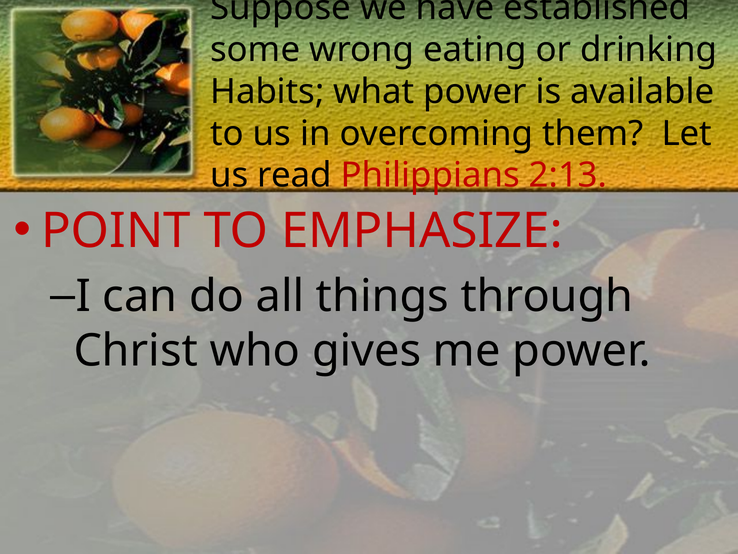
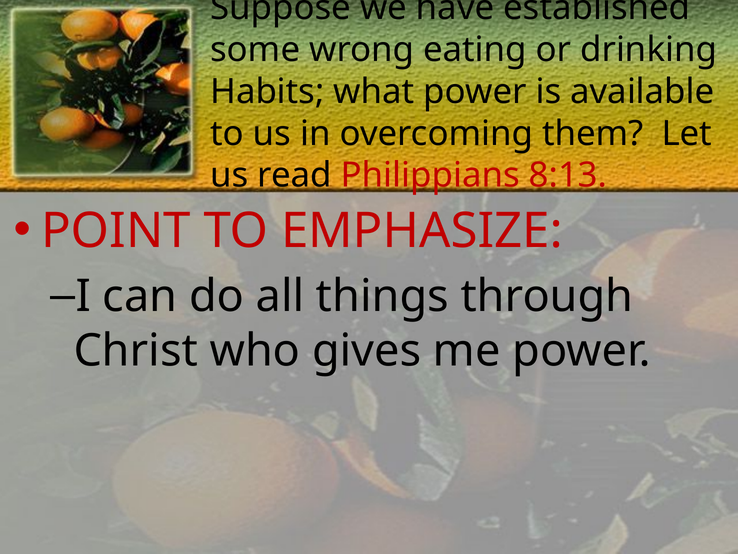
2:13: 2:13 -> 8:13 (568, 175)
